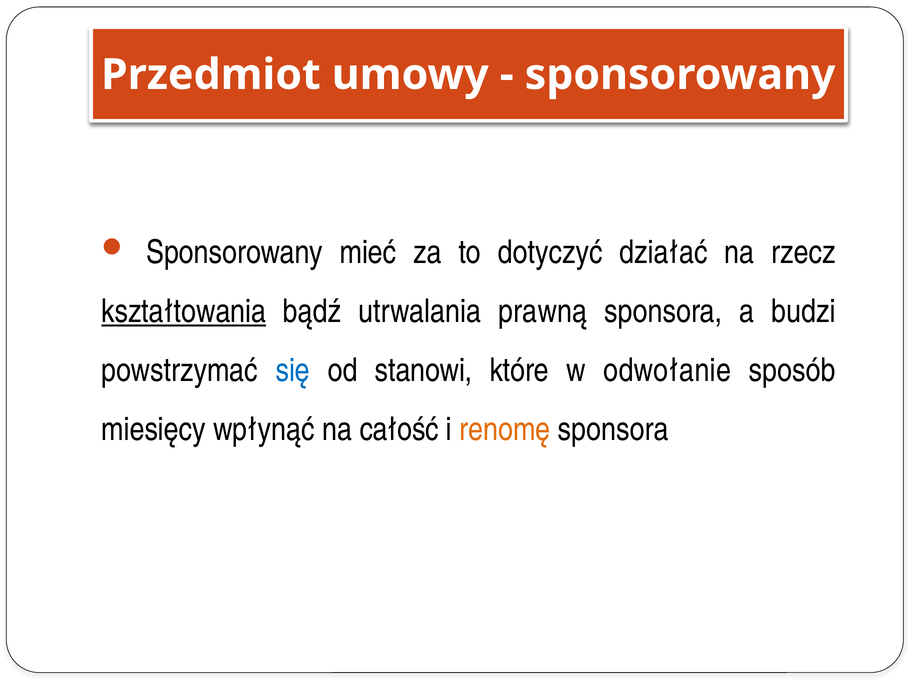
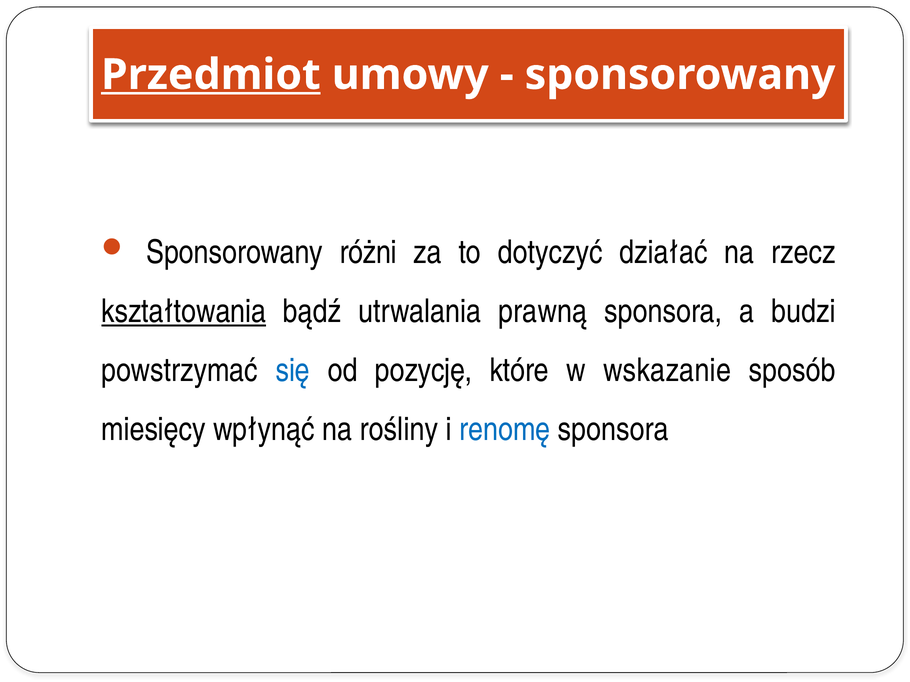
Przedmiot underline: none -> present (211, 75)
mieć: mieć -> różni (368, 252)
stanowi: stanowi -> pozycję (424, 371)
odwołanie: odwołanie -> wskazanie (667, 371)
całość: całość -> rośliny (399, 430)
renomę colour: orange -> blue (505, 430)
